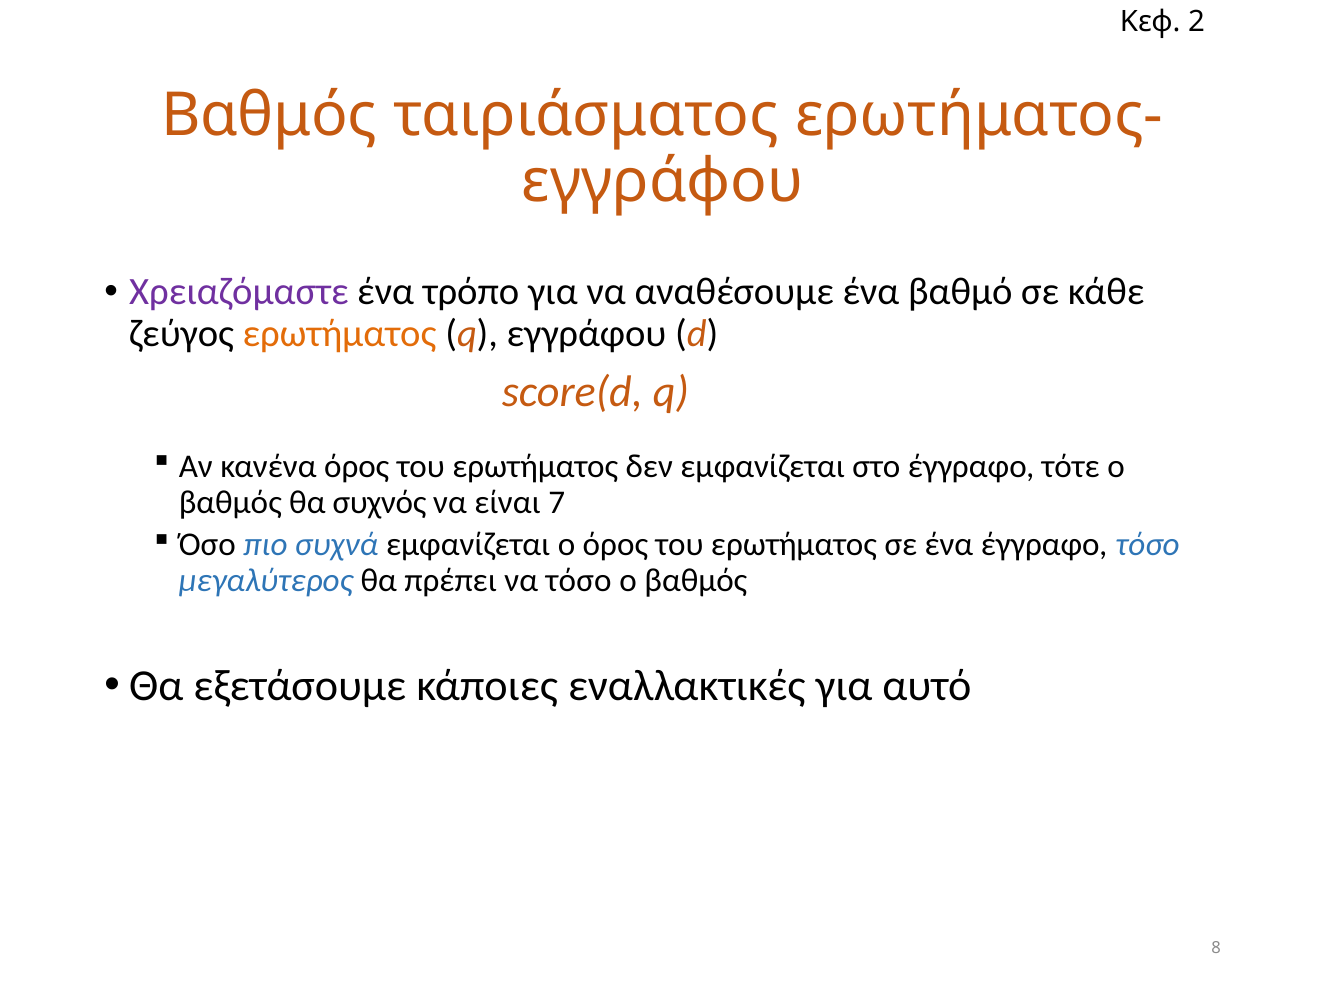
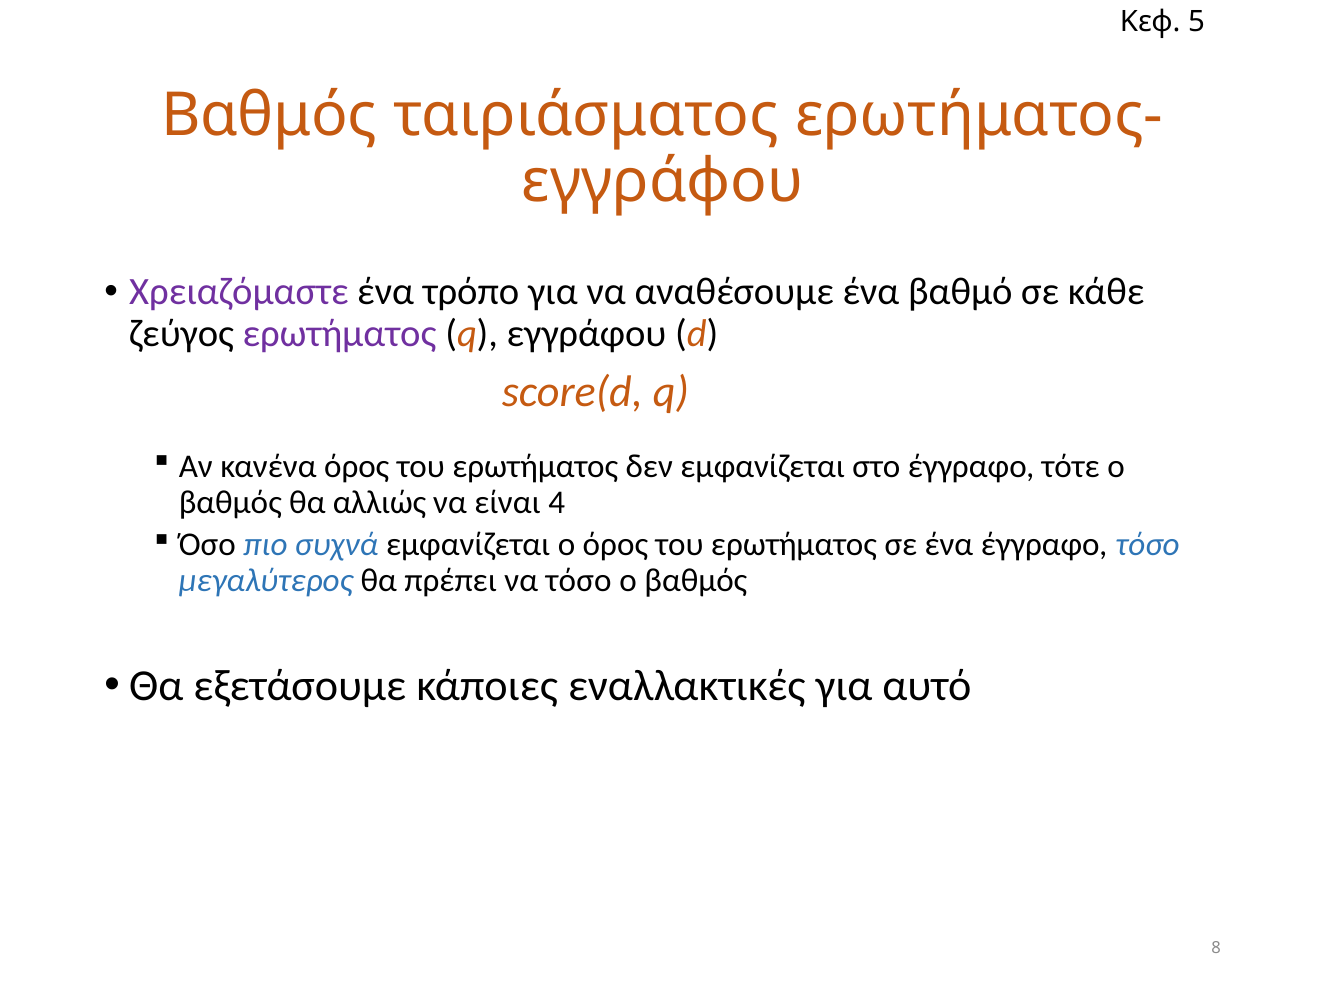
2: 2 -> 5 (1197, 22)
ερωτήματος colour: orange -> purple (340, 334)
συχνός: συχνός -> αλλιώς (379, 502)
7: 7 -> 4 (557, 502)
